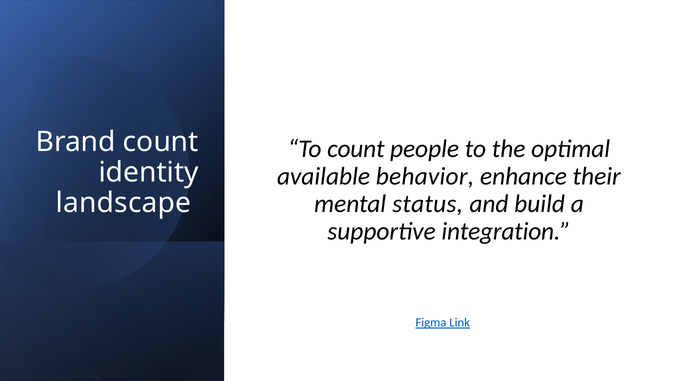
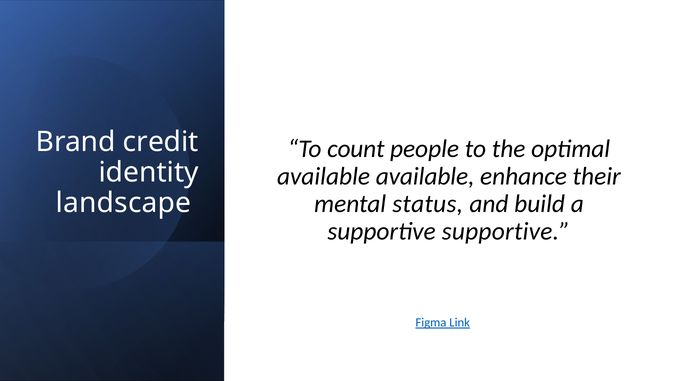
Brand count: count -> credit (161, 142)
available behavior: behavior -> available (425, 176)
supportive integration: integration -> supportive (506, 231)
